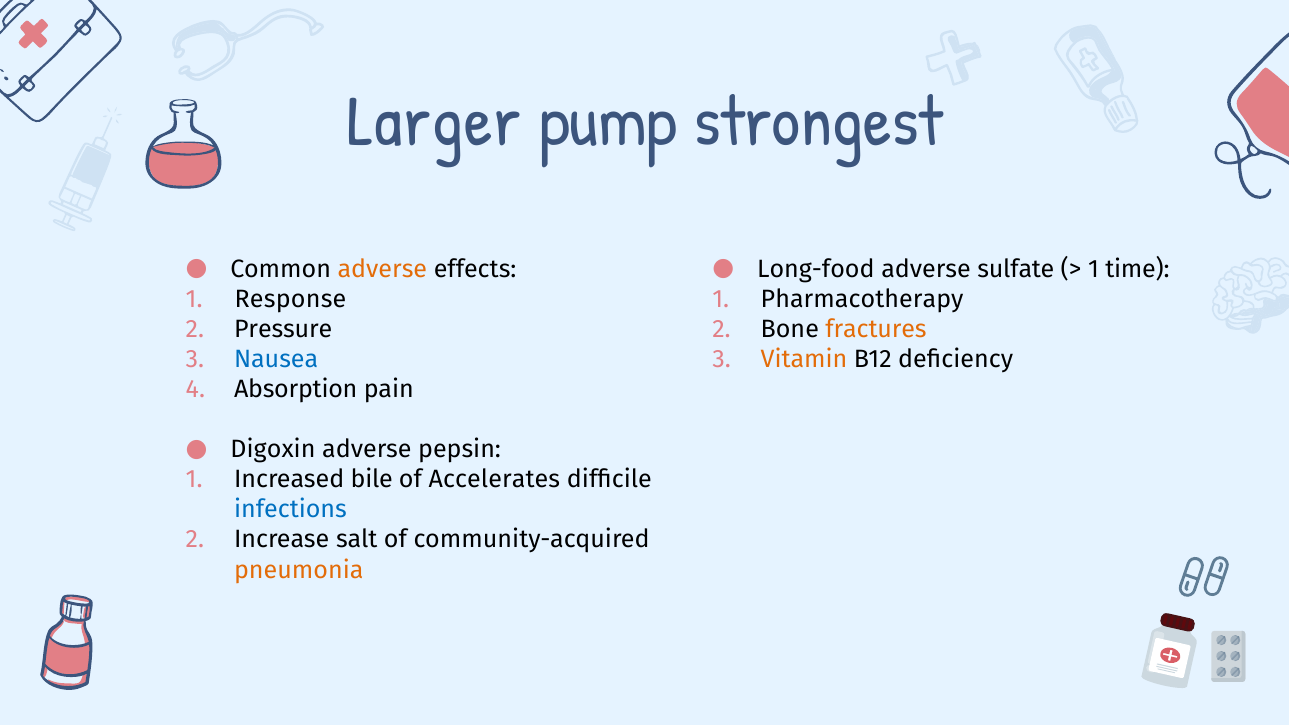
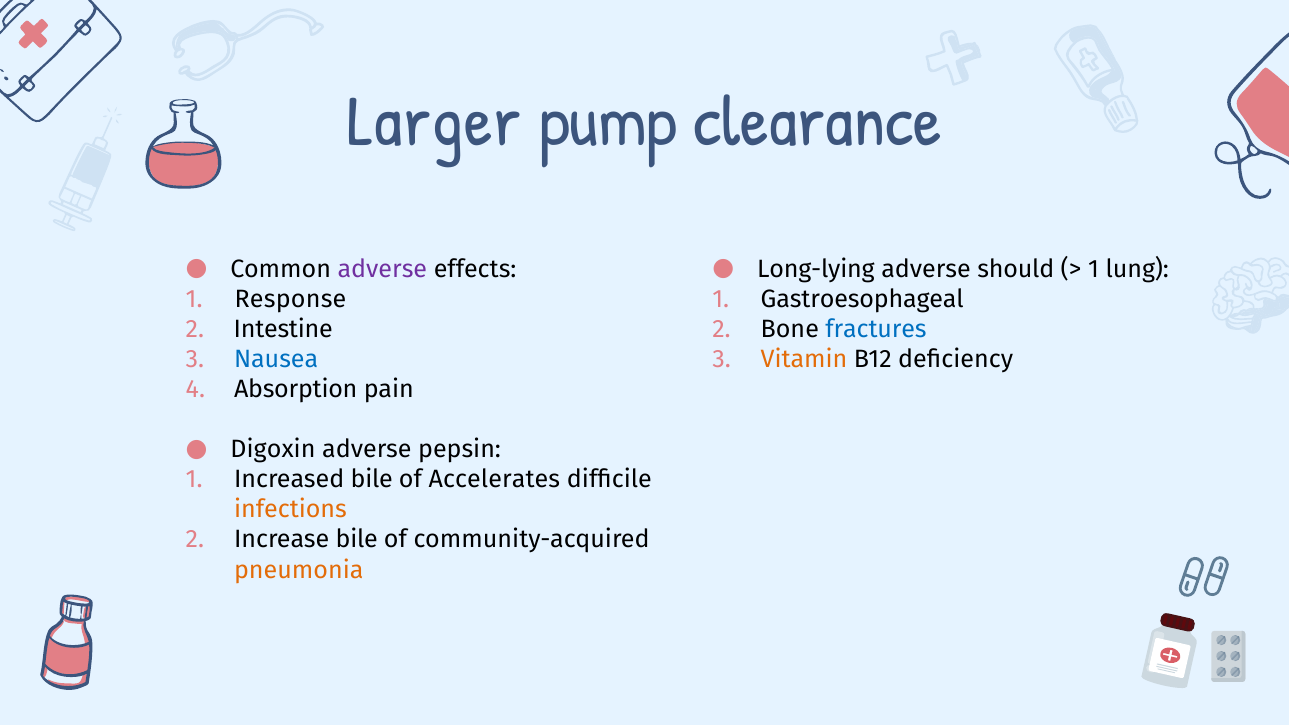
strongest: strongest -> clearance (818, 121)
adverse colour: orange -> purple (382, 269)
Long-food: Long-food -> Long-lying (816, 269)
sulfate: sulfate -> should (1016, 269)
time: time -> lung (1137, 269)
Pharmacotherapy: Pharmacotherapy -> Gastroesophageal (862, 299)
Pressure: Pressure -> Intestine (283, 329)
fractures colour: orange -> blue (876, 329)
infections colour: blue -> orange (290, 510)
Increase salt: salt -> bile (357, 540)
